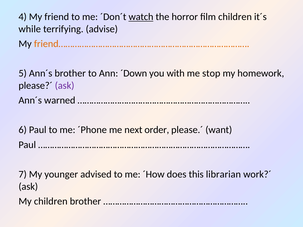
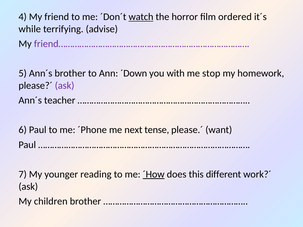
film children: children -> ordered (235, 17)
friend……………………………………………………………………… colour: orange -> purple (142, 44)
warned: warned -> teacher (60, 100)
order: order -> tense (157, 130)
advised: advised -> reading (96, 175)
´How underline: none -> present (154, 175)
librarian: librarian -> different (224, 175)
